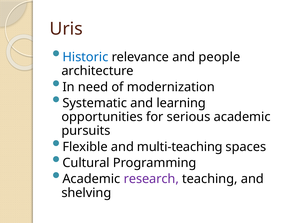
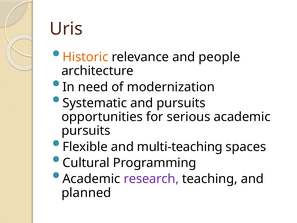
Historic colour: blue -> orange (85, 57)
and learning: learning -> pursuits (181, 103)
shelving: shelving -> planned (86, 193)
